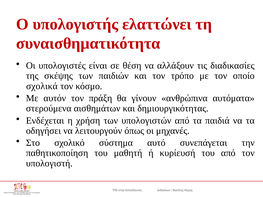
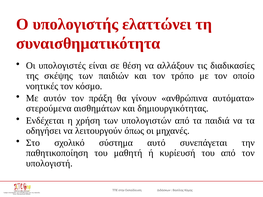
σχολικά: σχολικά -> νοητικές (42, 86)
